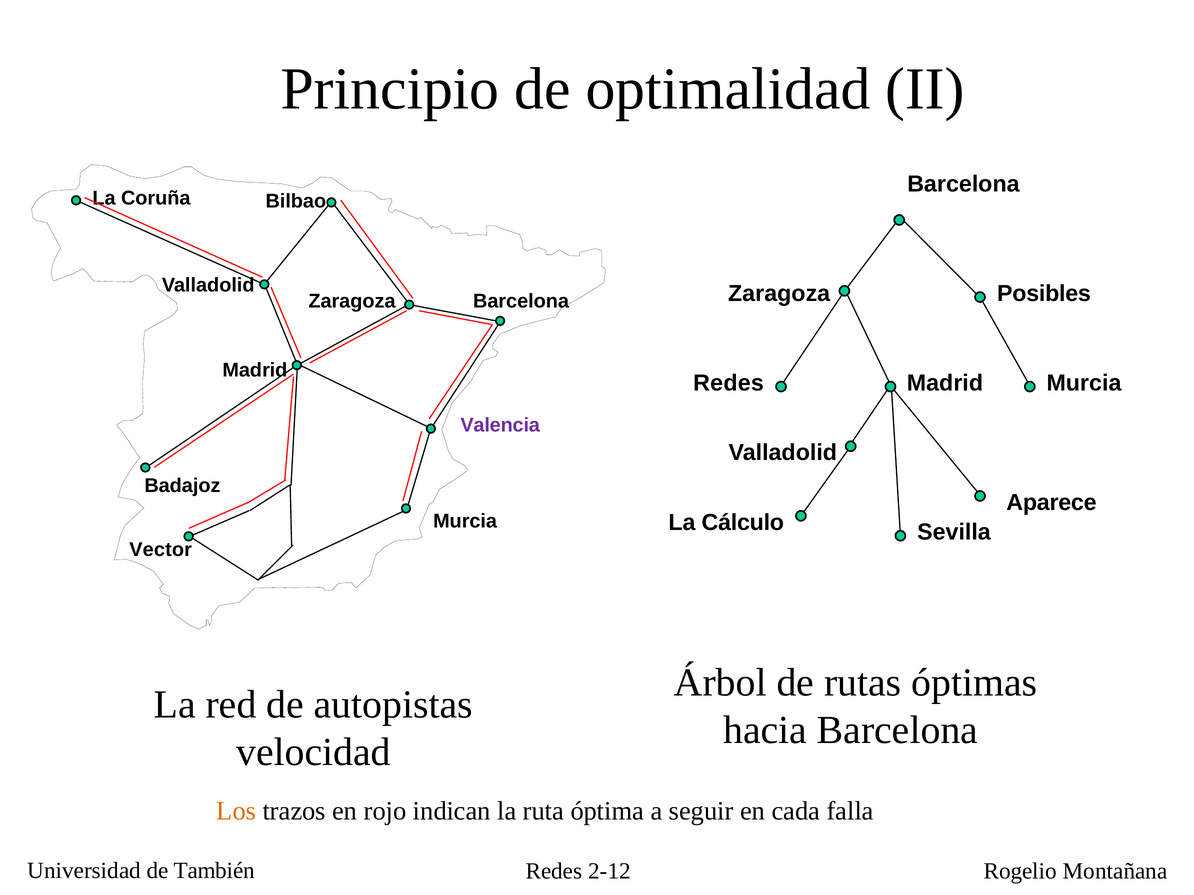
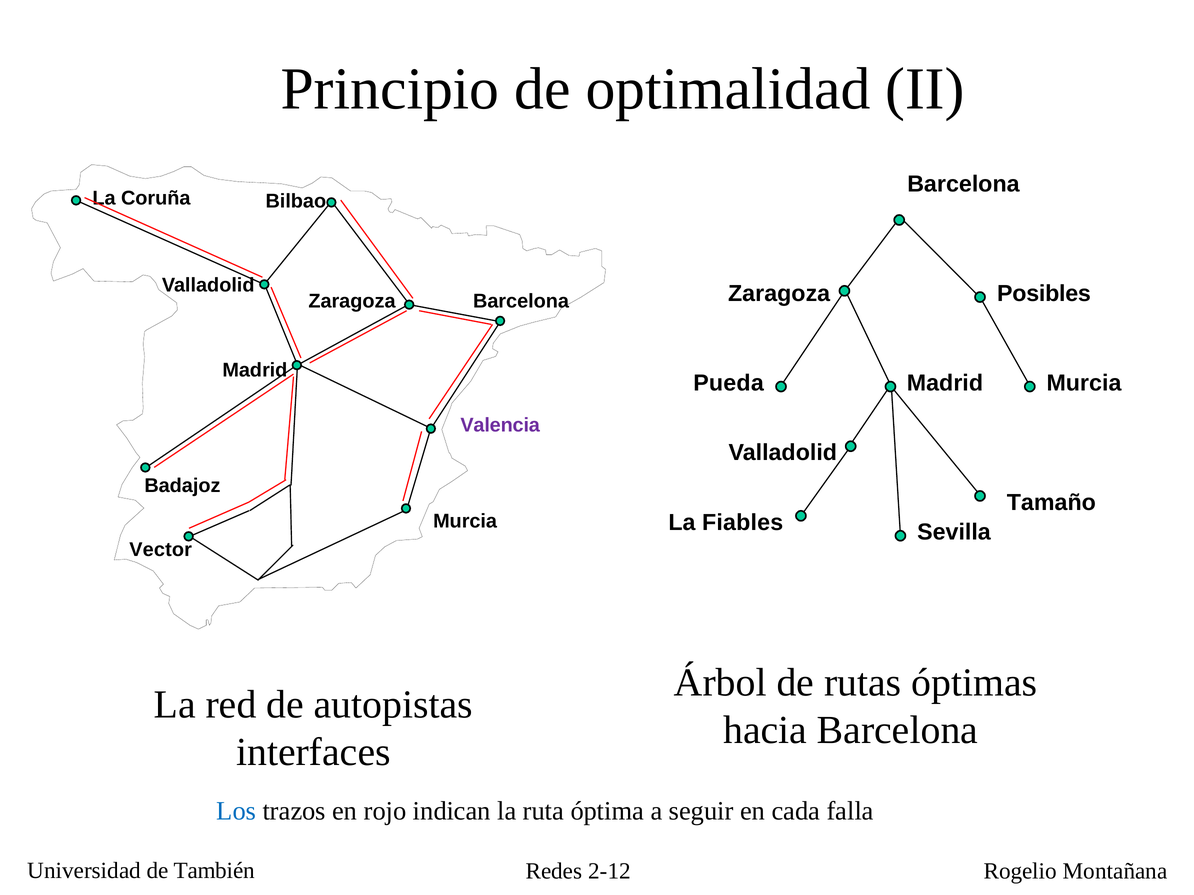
Redes: Redes -> Pueda (729, 383)
Aparece: Aparece -> Tamaño (1051, 503)
Cálculo: Cálculo -> Fiables (743, 523)
velocidad: velocidad -> interfaces (313, 753)
Los colour: orange -> blue (236, 812)
